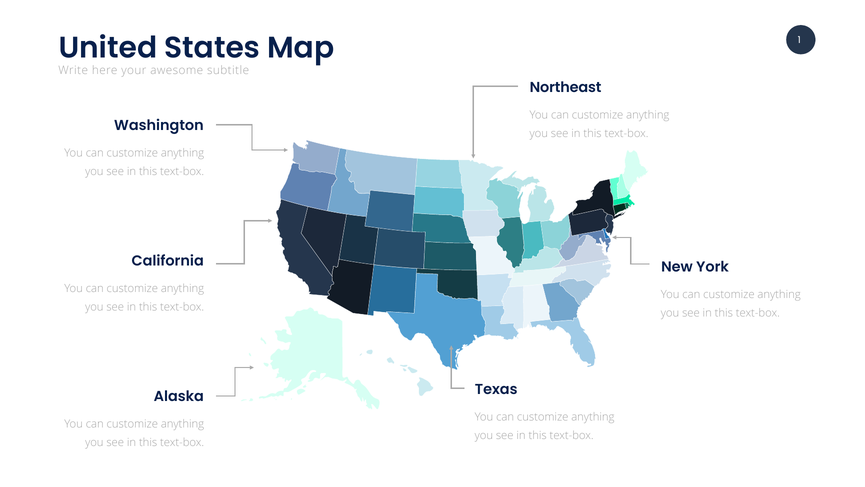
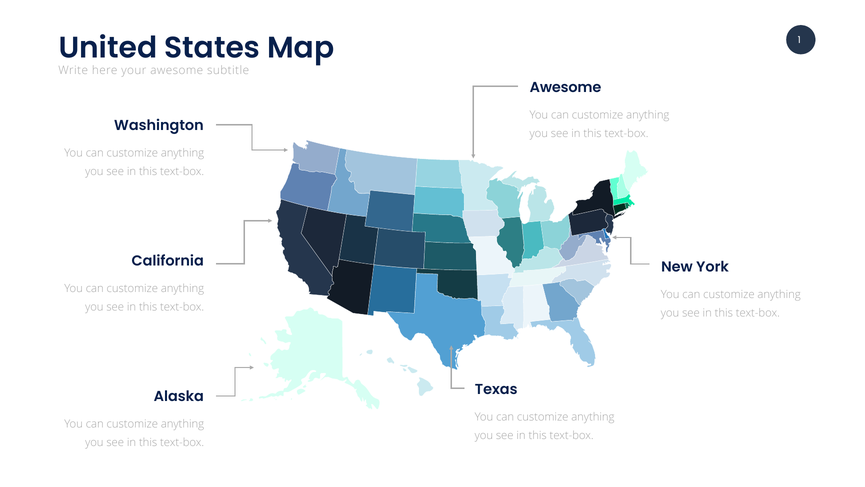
Northeast: Northeast -> Awesome (565, 87)
